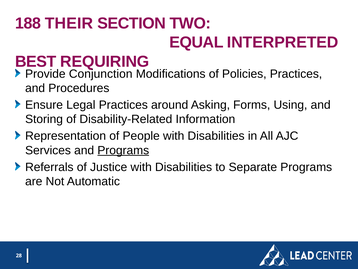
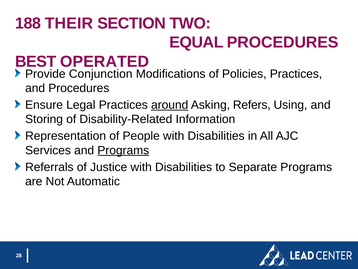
EQUAL INTERPRETED: INTERPRETED -> PROCEDURES (283, 42)
REQUIRING: REQUIRING -> OPERATED (105, 61)
around underline: none -> present (170, 105)
Forms: Forms -> Refers (252, 105)
